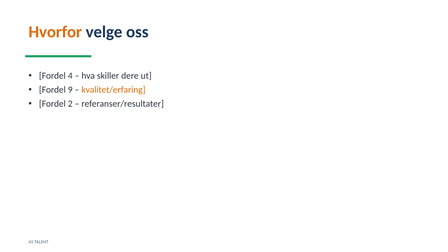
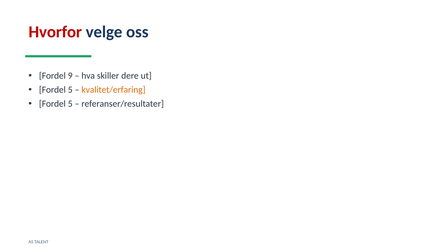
Hvorfor colour: orange -> red (55, 32)
4: 4 -> 9 (70, 76)
9: 9 -> 5 (70, 90)
2: 2 -> 5 (70, 104)
